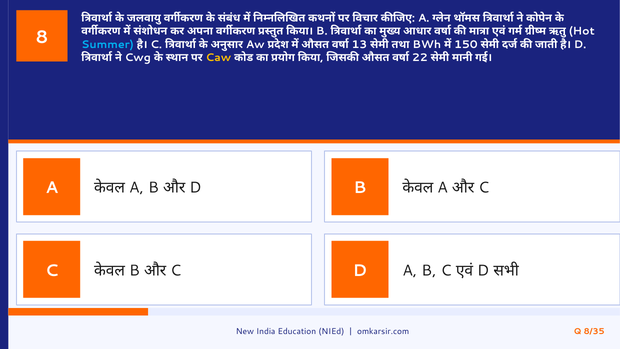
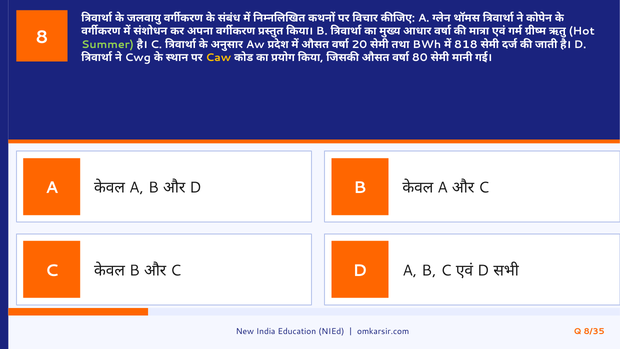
Summer colour: light blue -> light green (108, 44)
13: 13 -> 20 (359, 44)
150: 150 -> 818 (466, 44)
22: 22 -> 80 (420, 58)
